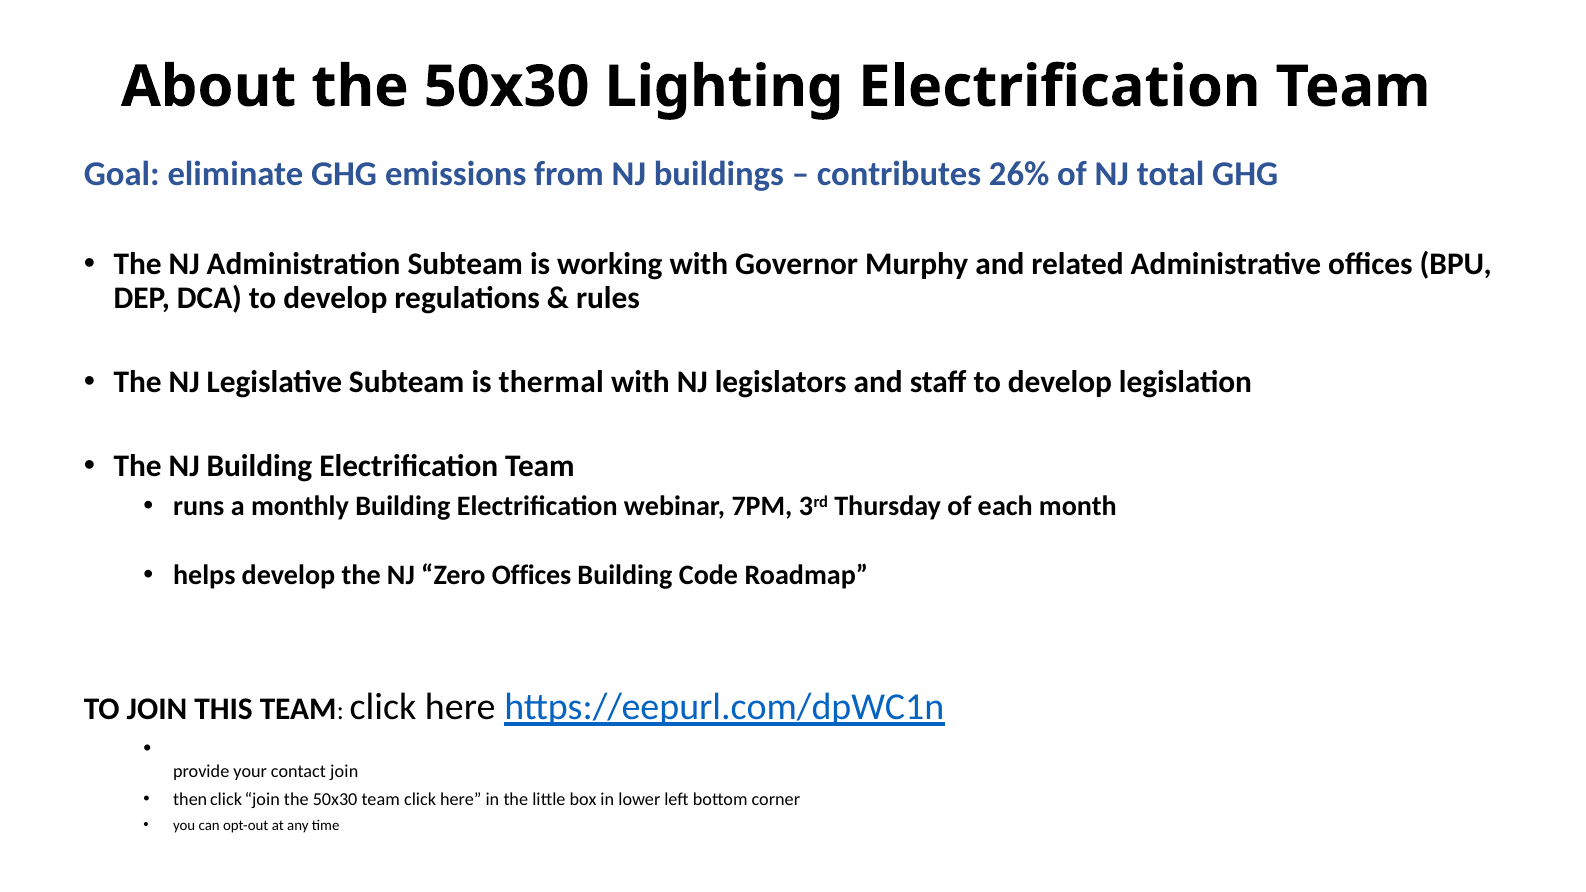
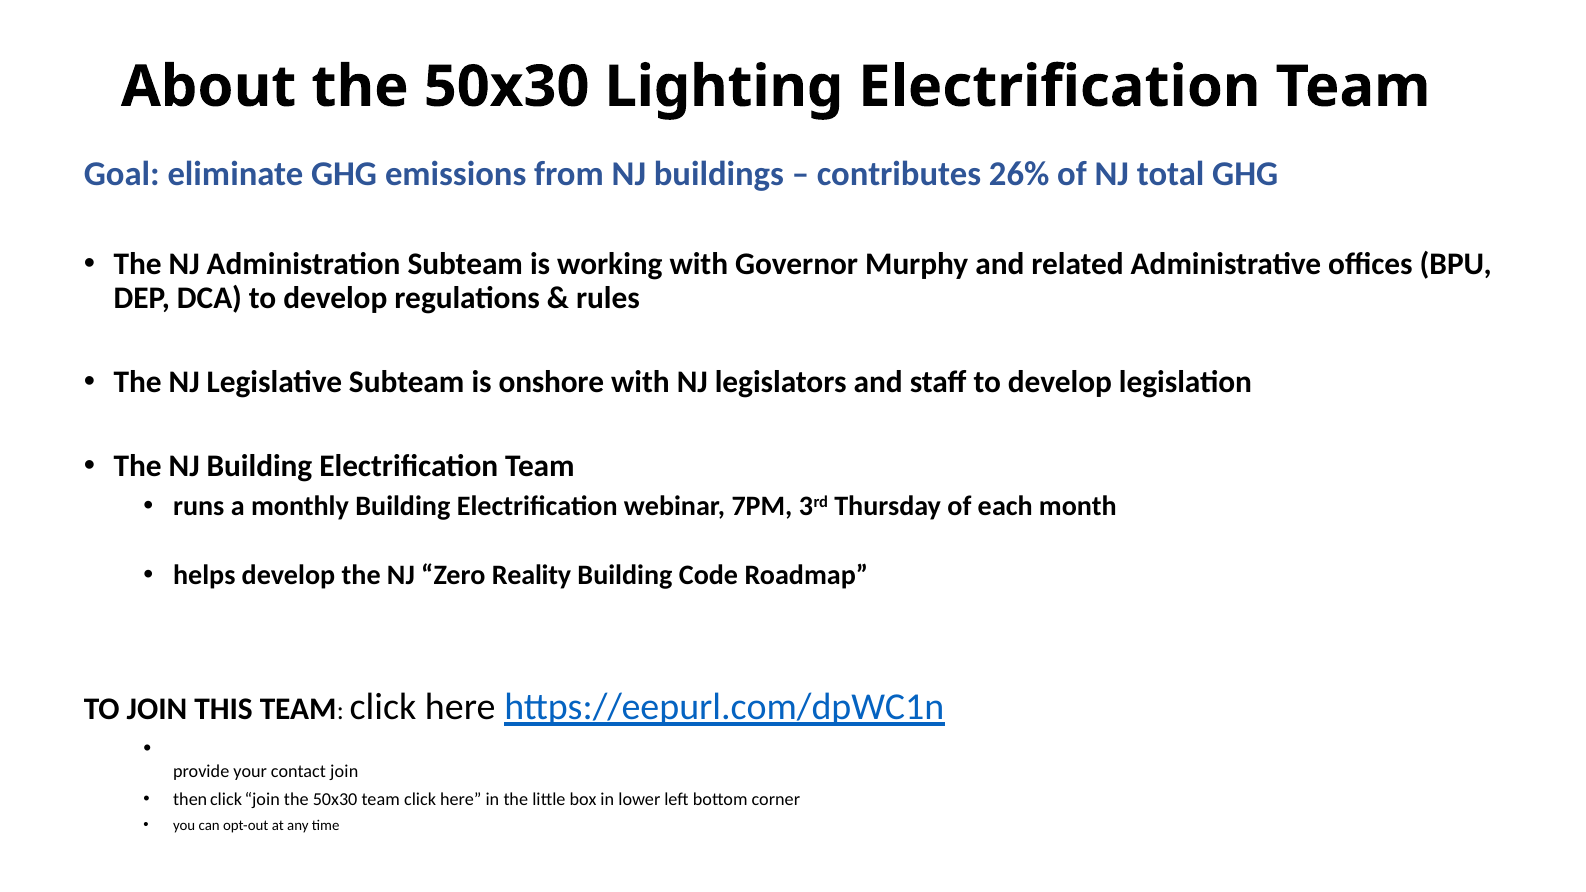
thermal: thermal -> onshore (551, 382)
Zero Offices: Offices -> Reality (532, 576)
